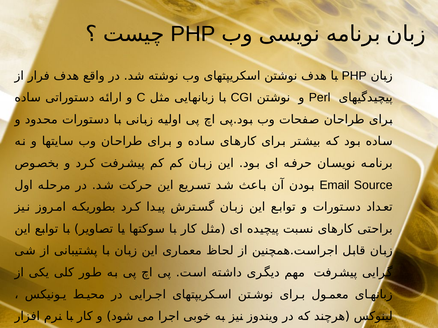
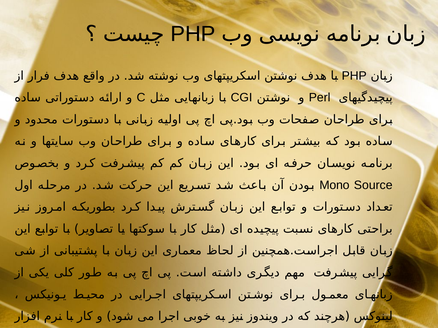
Email: Email -> Mono (334, 185)
